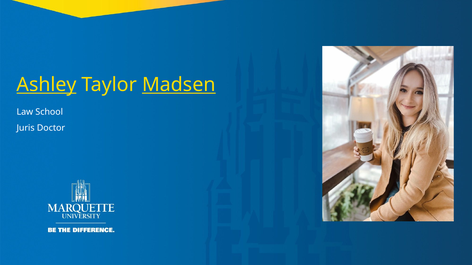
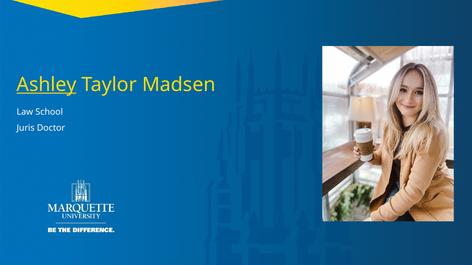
Madsen underline: present -> none (179, 85)
